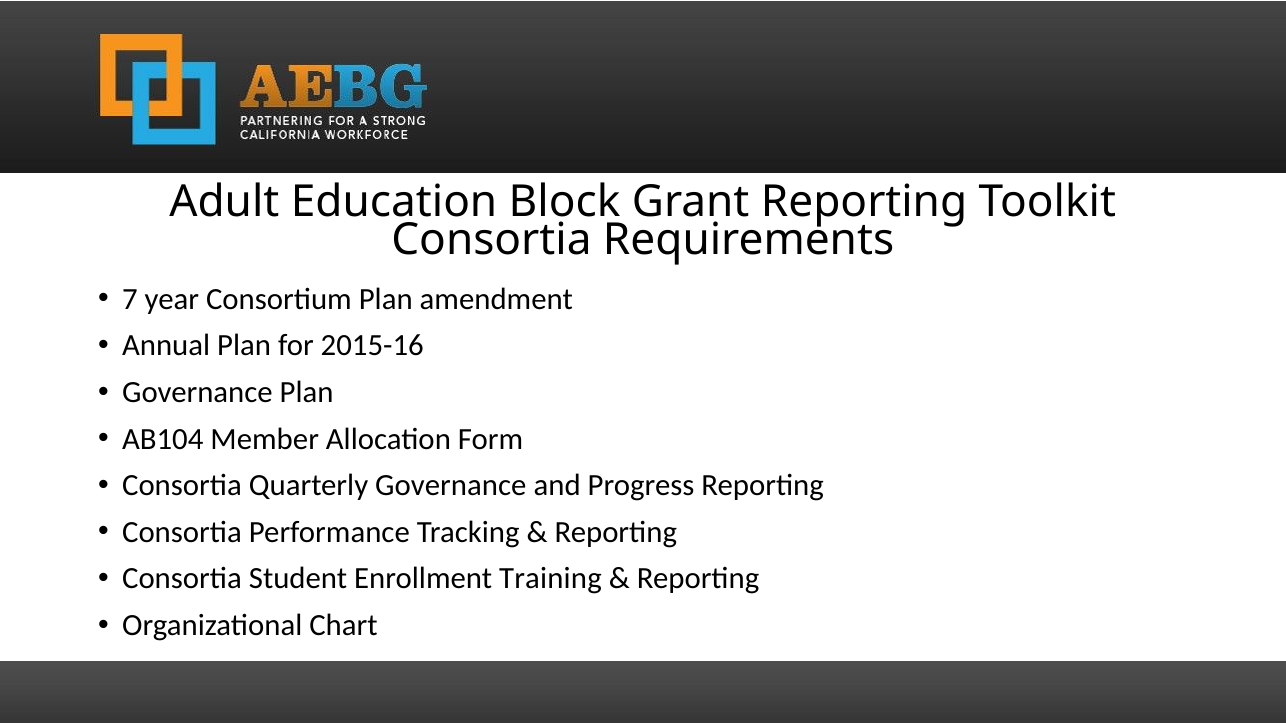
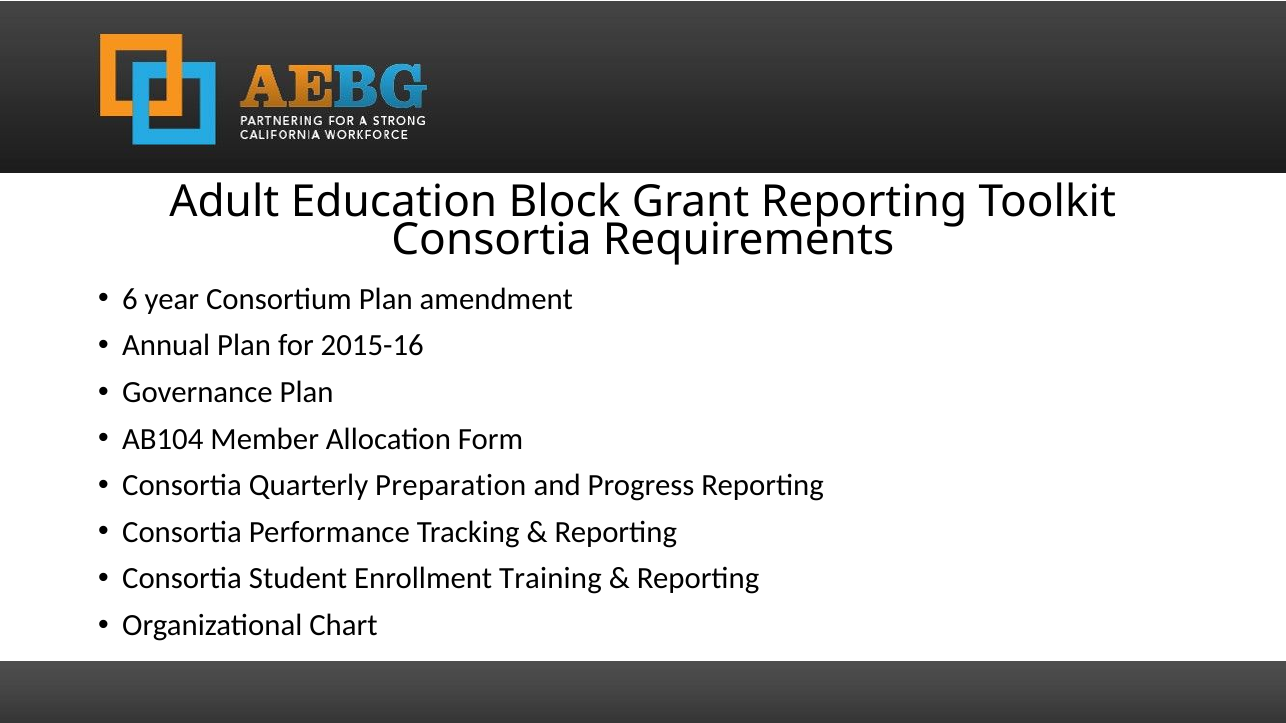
7: 7 -> 6 (130, 299)
Quarterly Governance: Governance -> Preparation (451, 486)
